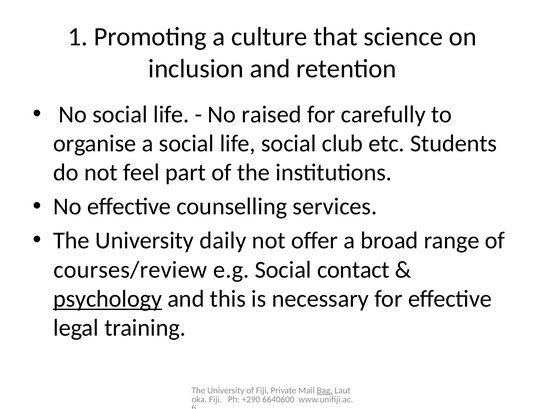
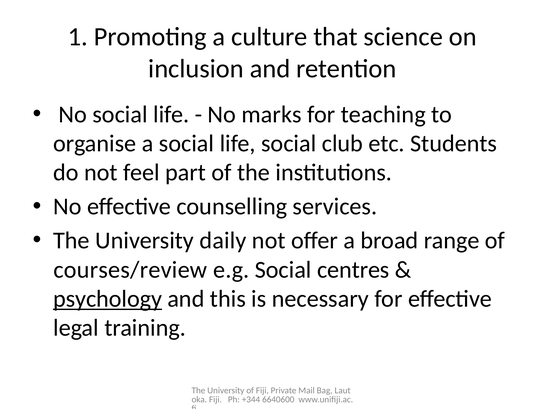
raised: raised -> marks (272, 114)
carefully: carefully -> teaching (383, 114)
contact: contact -> centres (353, 270)
Bag underline: present -> none (325, 390)
+290: +290 -> +344 (251, 399)
